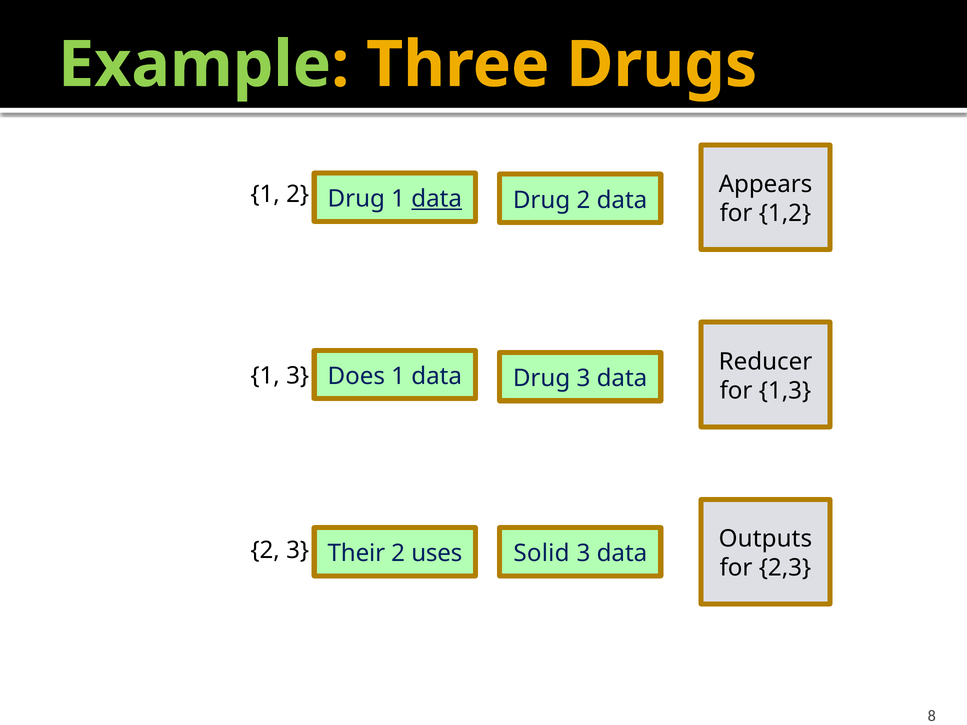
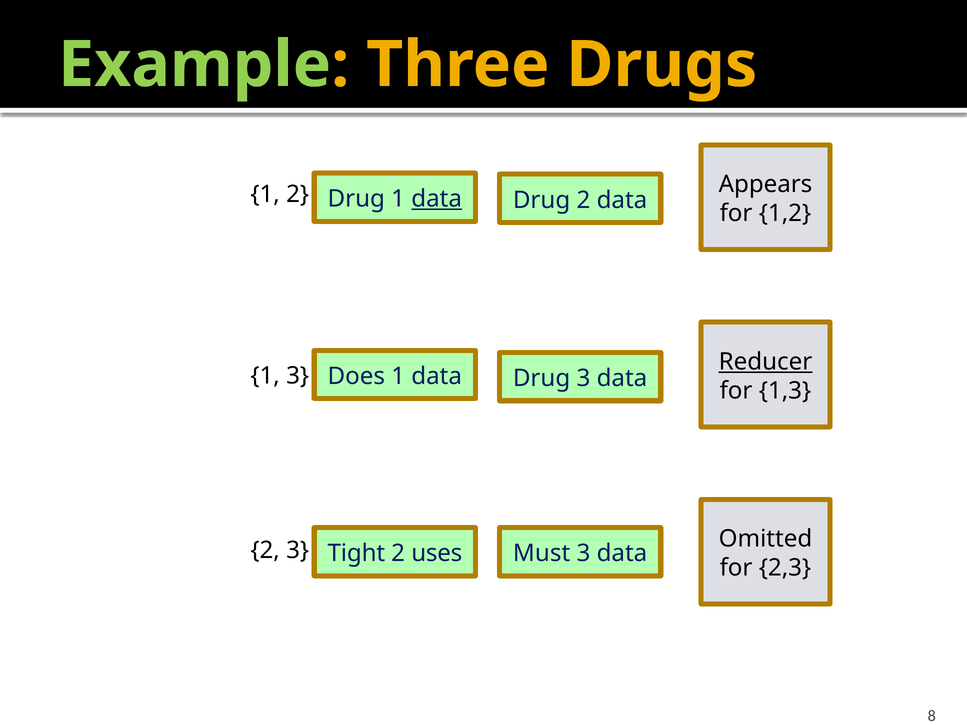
Reducer underline: none -> present (765, 362)
Outputs: Outputs -> Omitted (765, 539)
Their: Their -> Tight (356, 554)
Solid: Solid -> Must (542, 554)
